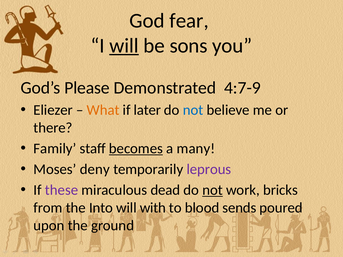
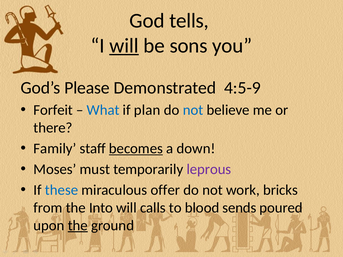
fear: fear -> tells (189, 21)
4:7-9: 4:7-9 -> 4:5-9 (242, 88)
Eliezer: Eliezer -> Forfeit (53, 110)
What colour: orange -> blue (103, 110)
later: later -> plan (147, 110)
many: many -> down (196, 149)
deny: deny -> must (95, 169)
these colour: purple -> blue (62, 190)
dead: dead -> offer (165, 190)
not underline: present -> none (213, 190)
with: with -> calls (153, 208)
the underline: none -> present (78, 226)
